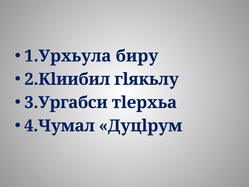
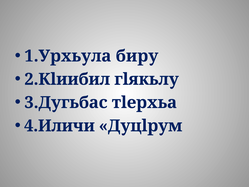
3.Ургабси: 3.Ургабси -> 3.Дугьбас (66, 102)
4.Чумал: 4.Чумал -> 4.Иличи (59, 126)
